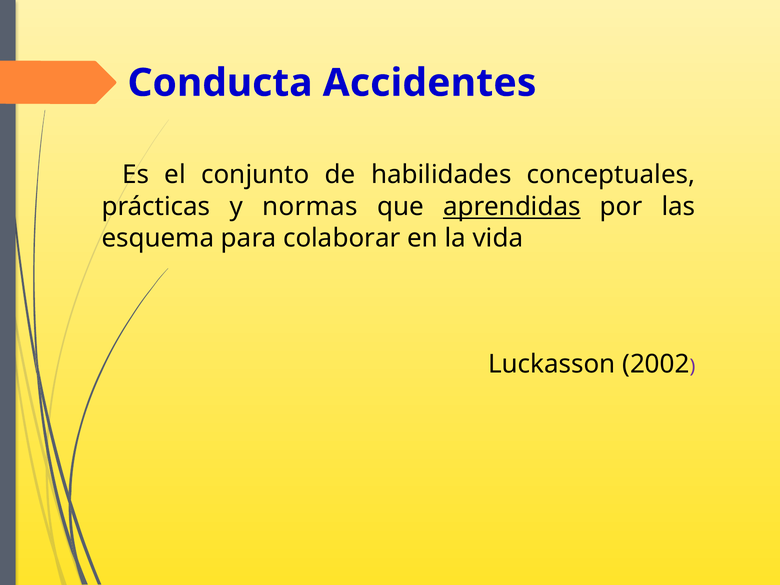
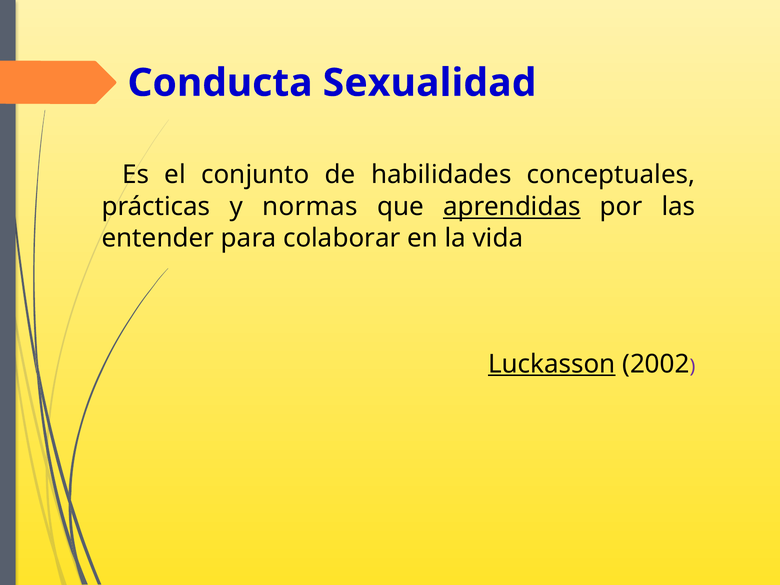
Accidentes: Accidentes -> Sexualidad (430, 83)
esquema: esquema -> entender (158, 238)
Luckasson underline: none -> present (552, 364)
